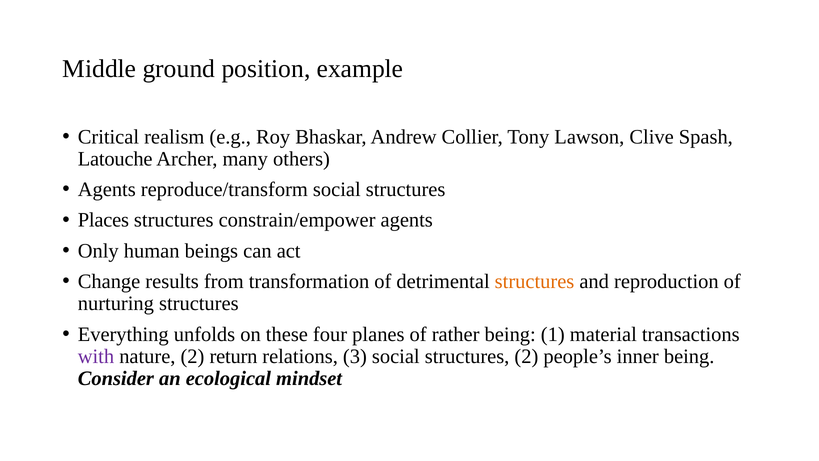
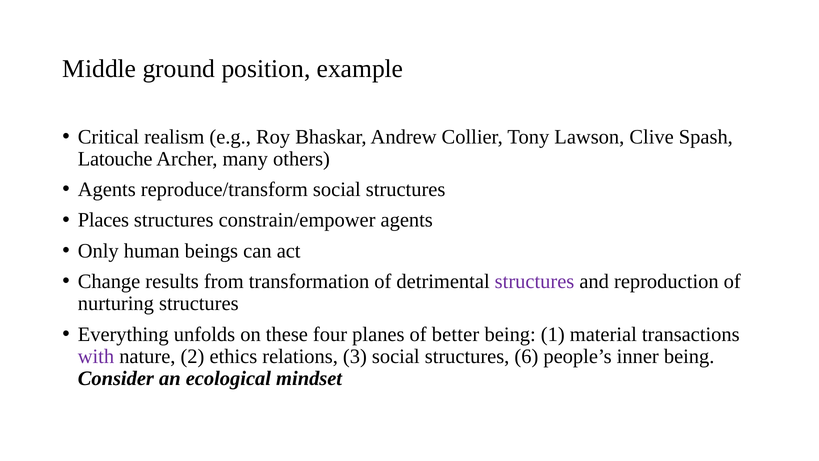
structures colour: orange -> purple (535, 281)
rather: rather -> better (456, 334)
return: return -> ethics (233, 356)
structures 2: 2 -> 6 (526, 356)
